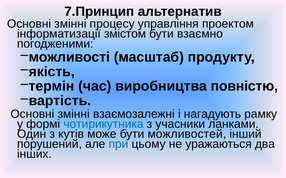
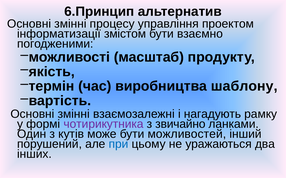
7.Принцип: 7.Принцип -> 6.Принцип (99, 11)
повністю: повністю -> шаблону (244, 87)
чотирикутника colour: blue -> purple (103, 125)
учасники: учасники -> звичайно (180, 125)
